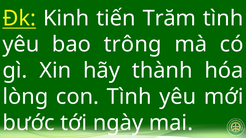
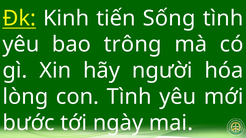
Trăm: Trăm -> Sống (169, 18)
thành: thành -> người (162, 71)
